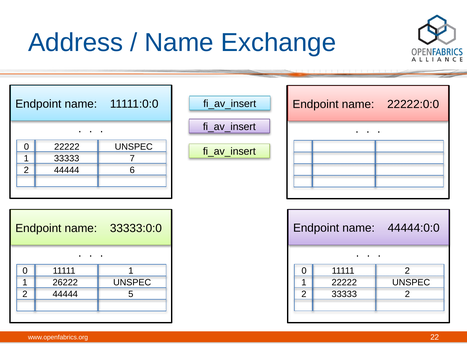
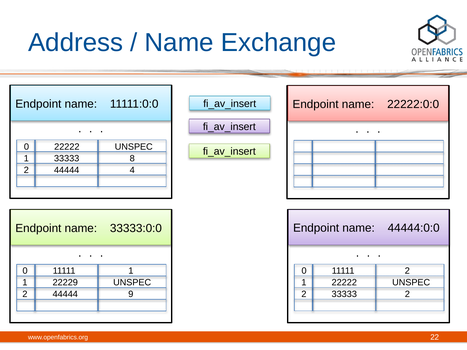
7: 7 -> 8 (132, 158)
6: 6 -> 4 (132, 170)
26222: 26222 -> 22229 (65, 283)
5: 5 -> 9 (131, 295)
